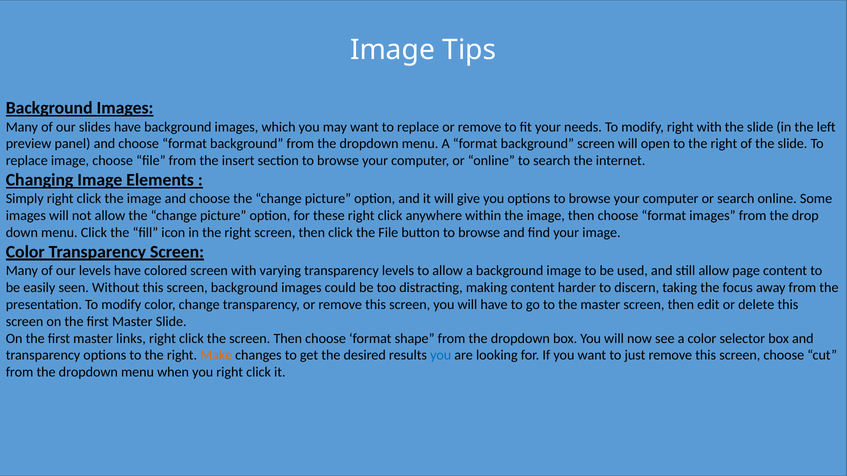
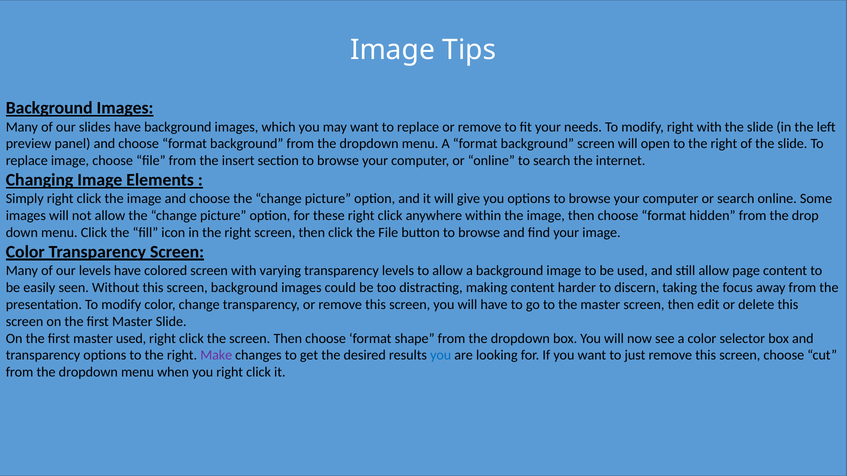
format images: images -> hidden (712, 216)
master links: links -> used (131, 339)
Make colour: orange -> purple (216, 356)
